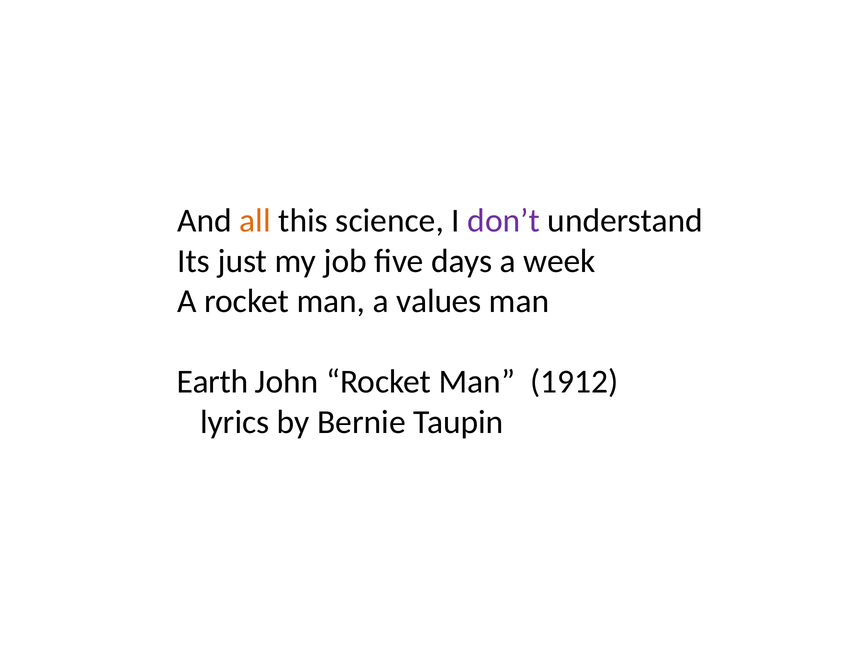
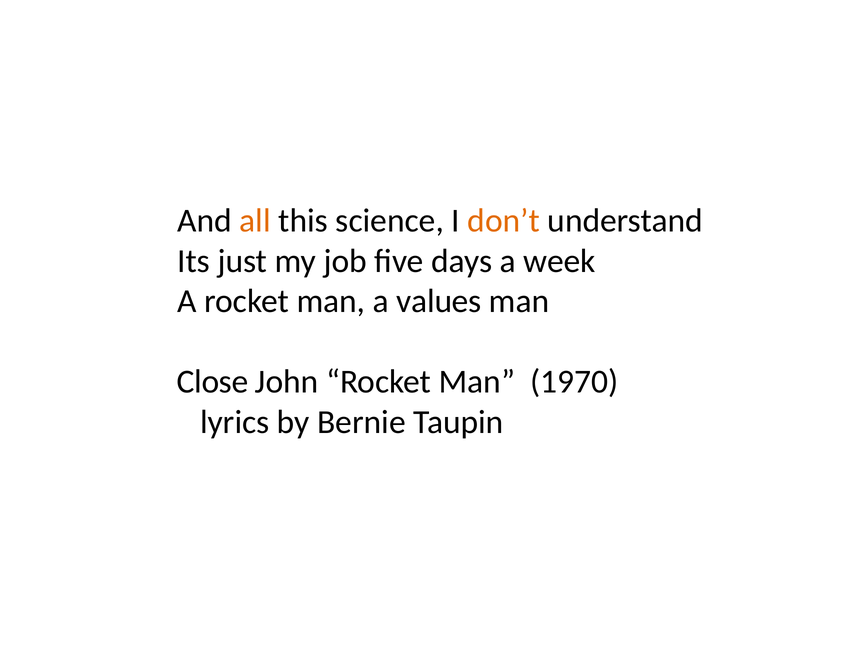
don’t colour: purple -> orange (504, 221)
Earth: Earth -> Close (213, 382)
1912: 1912 -> 1970 (574, 382)
